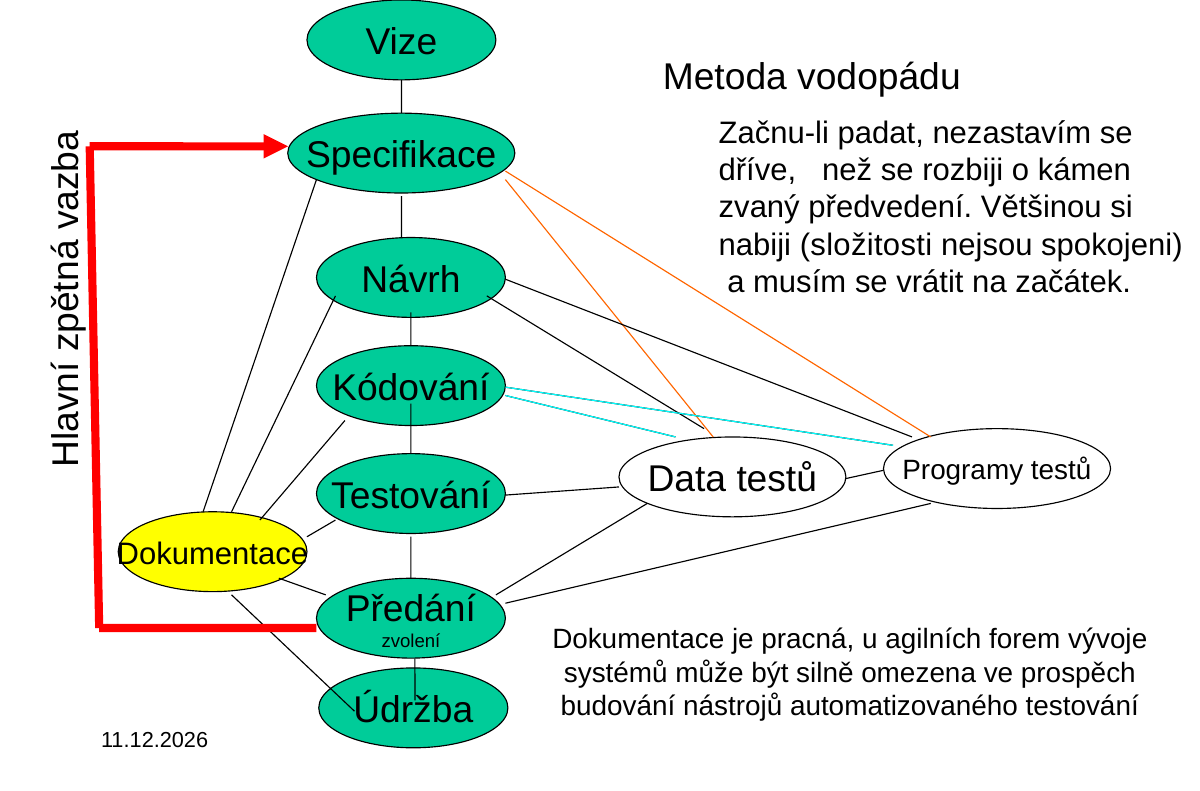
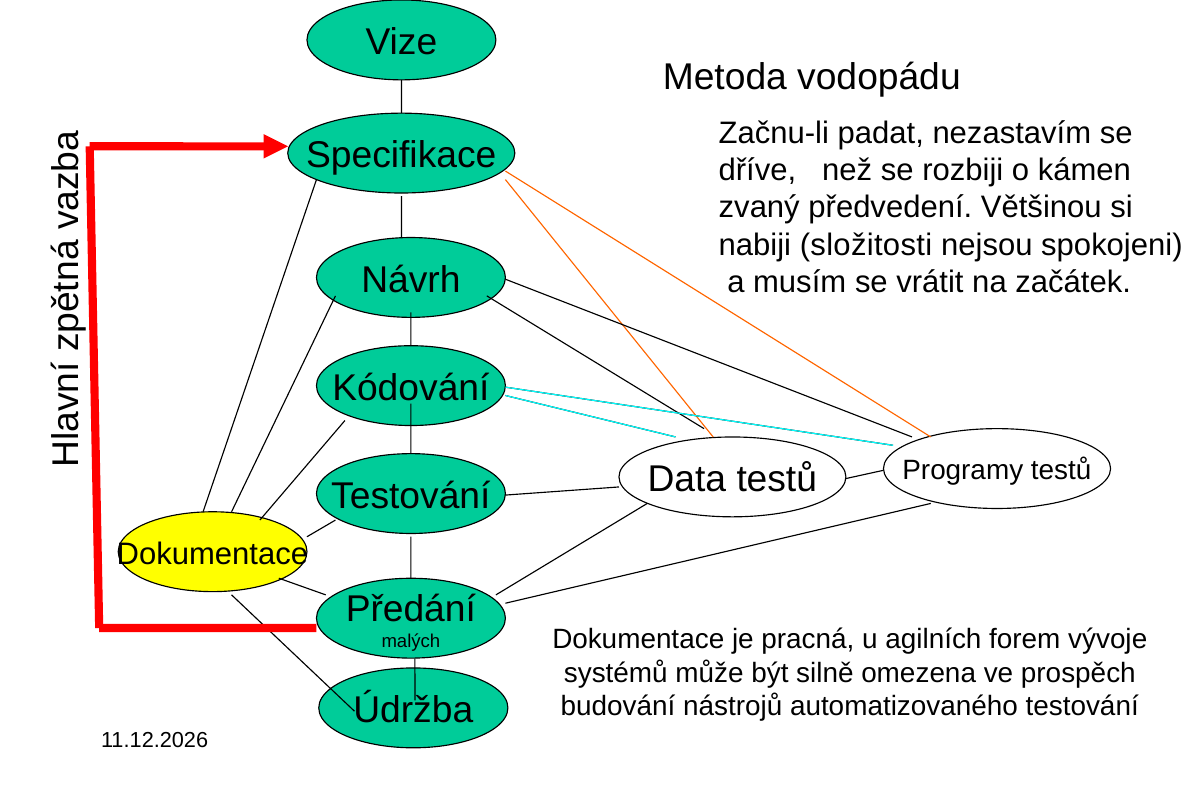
zvolení: zvolení -> malých (411, 642)
